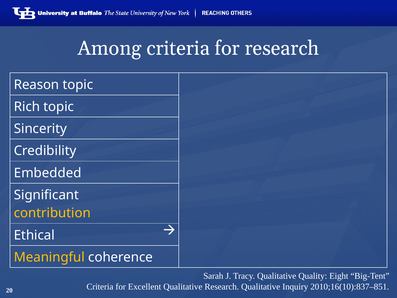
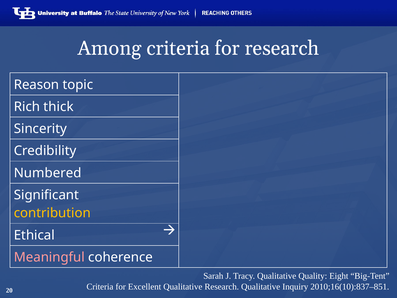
Rich topic: topic -> thick (59, 107)
Embedded: Embedded -> Numbered (48, 173)
Meaningful colour: yellow -> pink (49, 257)
